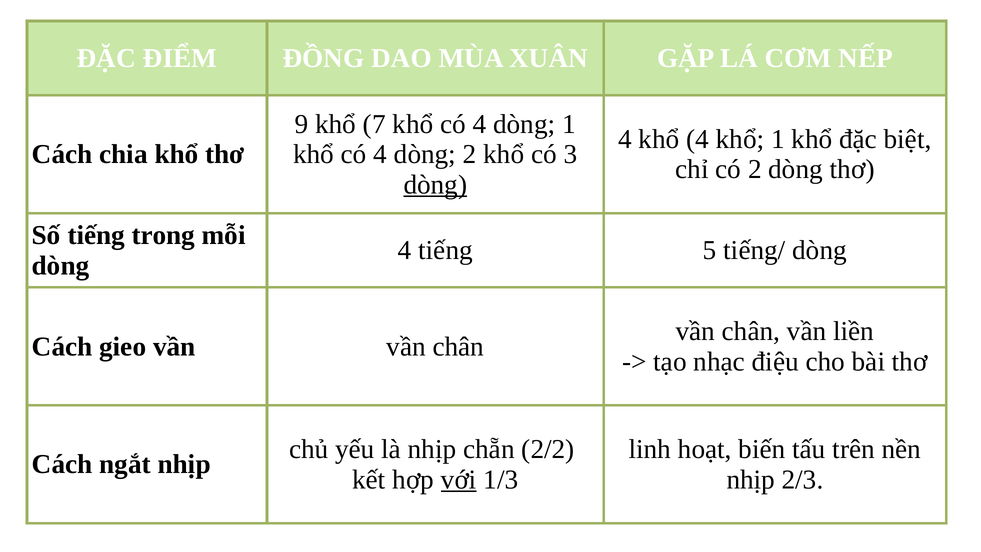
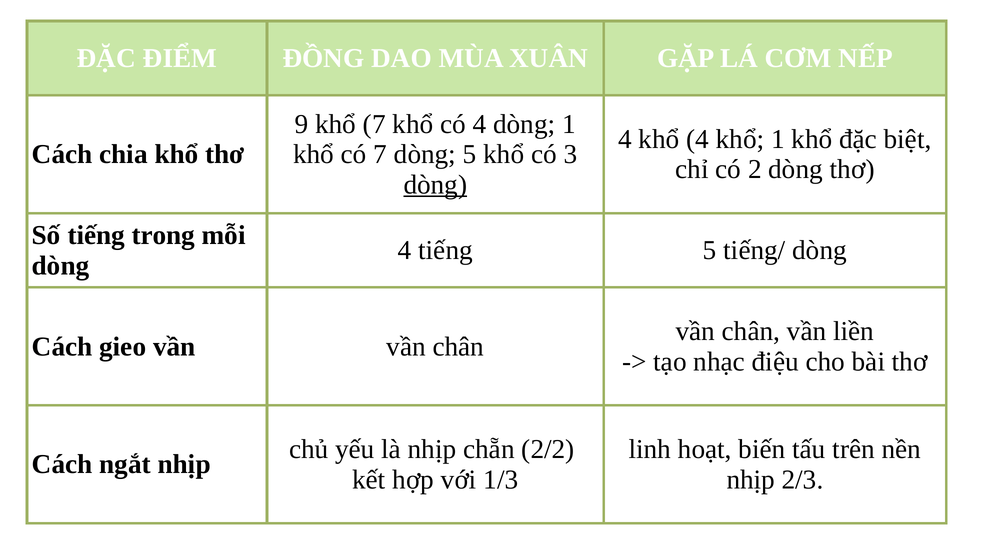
4: 4 -> 7 (380, 154)
dòng 2: 2 -> 5 (470, 154)
với underline: present -> none (459, 479)
